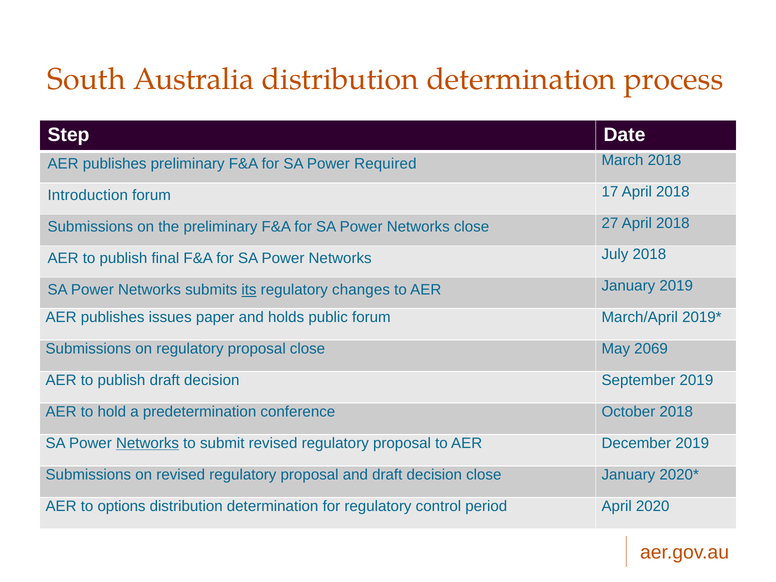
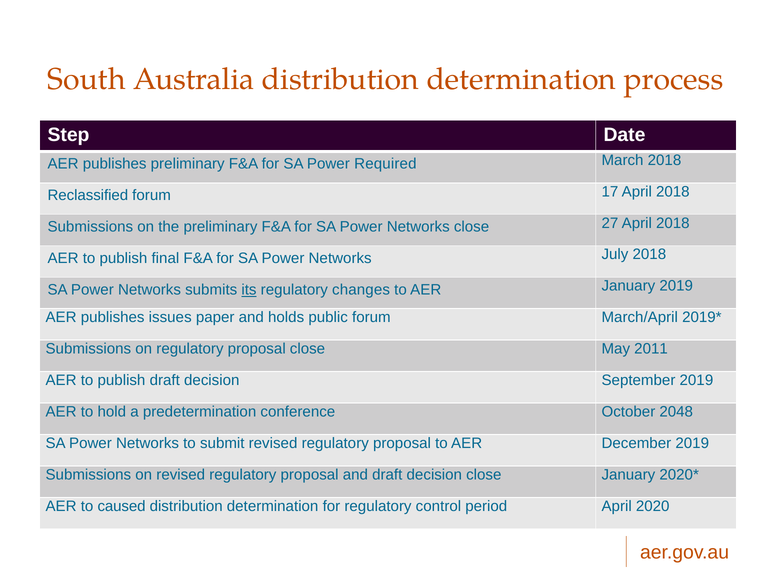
Introduction: Introduction -> Reclassified (88, 195)
2069: 2069 -> 2011 (651, 349)
October 2018: 2018 -> 2048 (676, 412)
Networks underline: present -> none (148, 443)
options: options -> caused (122, 506)
